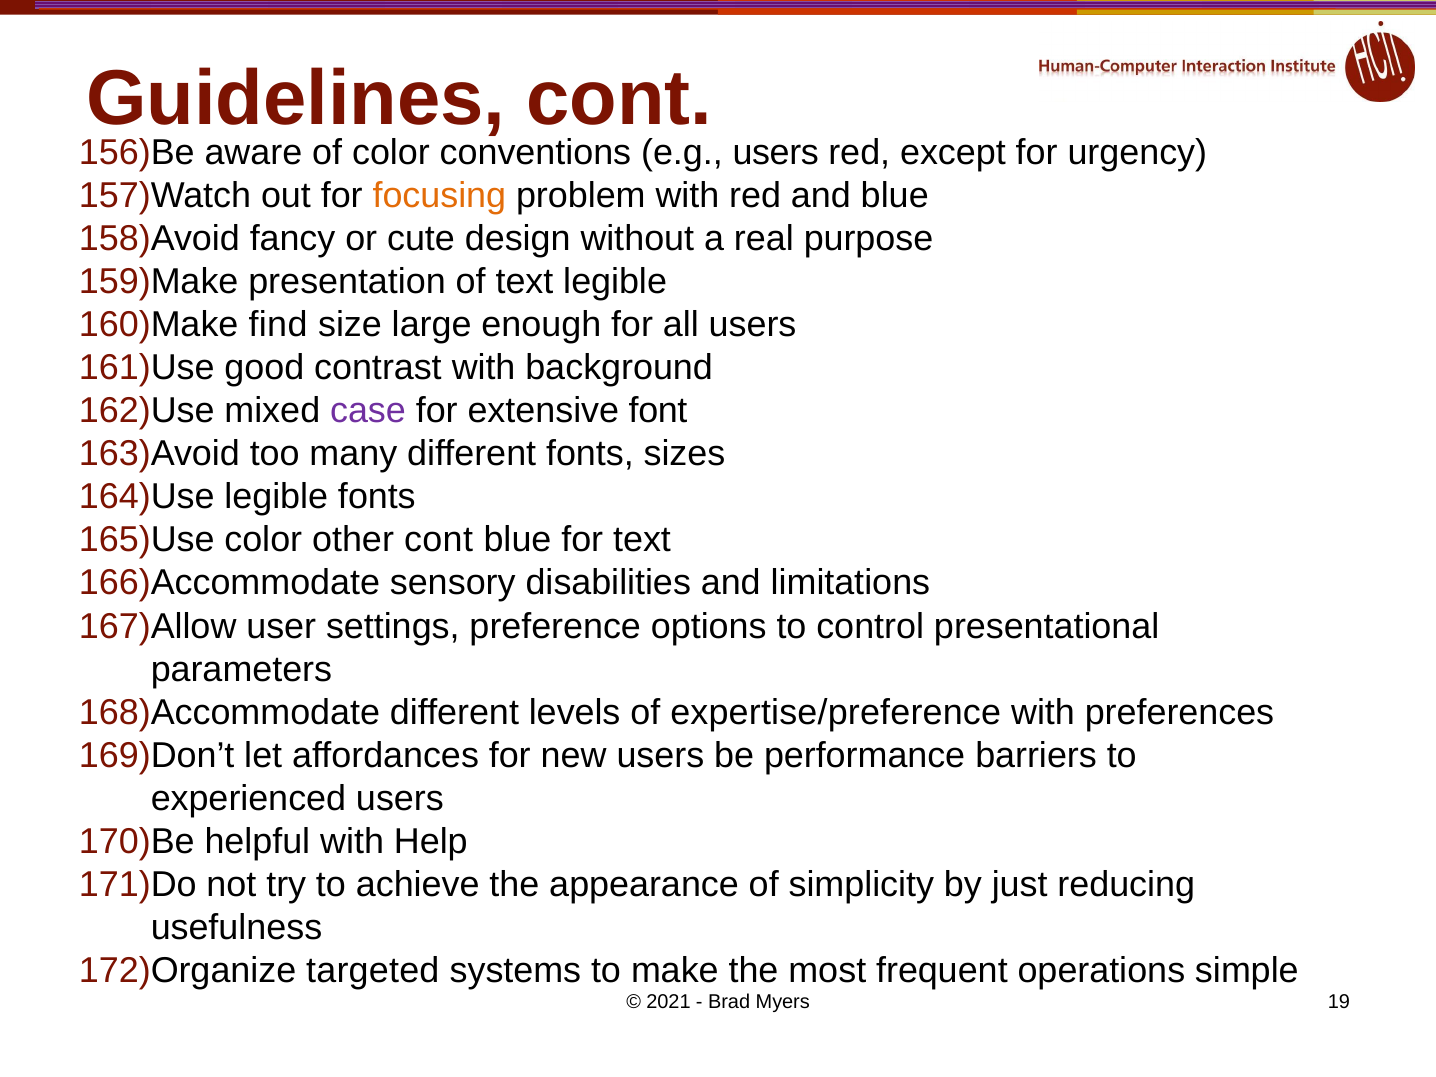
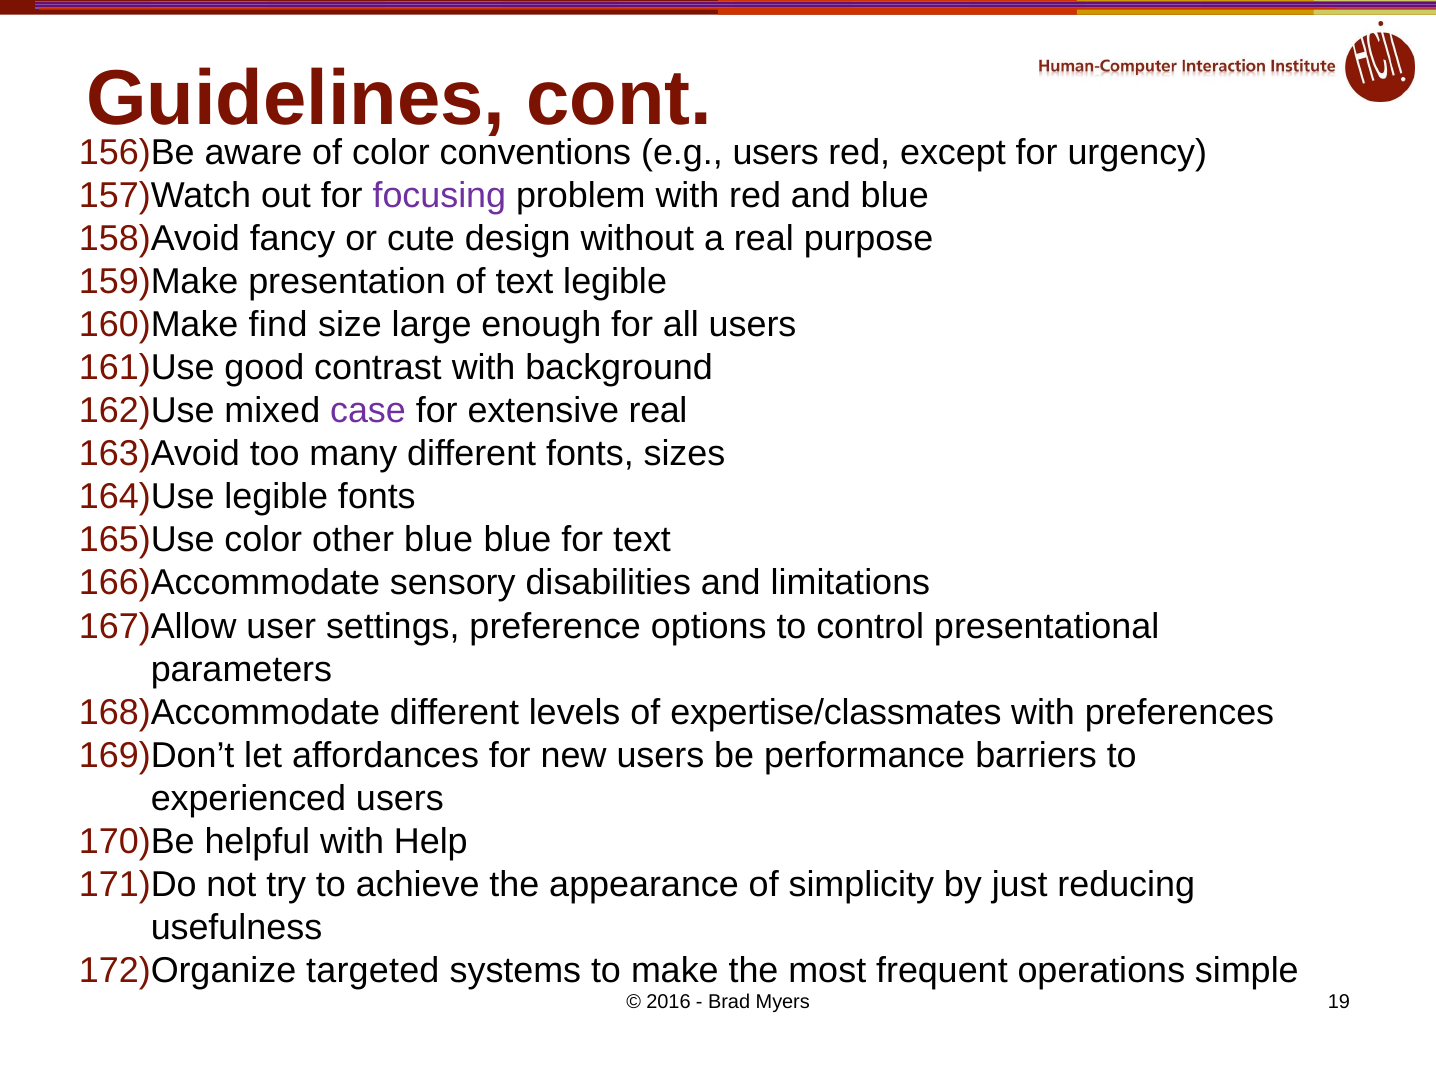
focusing colour: orange -> purple (439, 195)
extensive font: font -> real (658, 411)
other cont: cont -> blue (439, 540)
expertise/preference: expertise/preference -> expertise/classmates (836, 712)
2021: 2021 -> 2016 (669, 1002)
